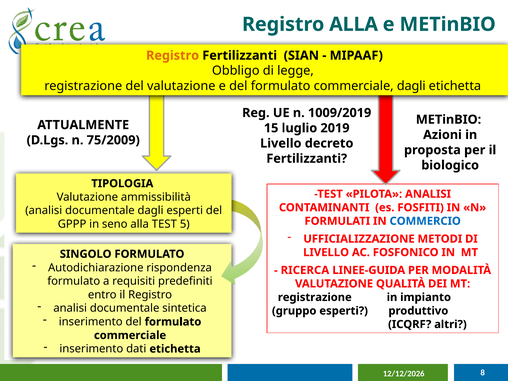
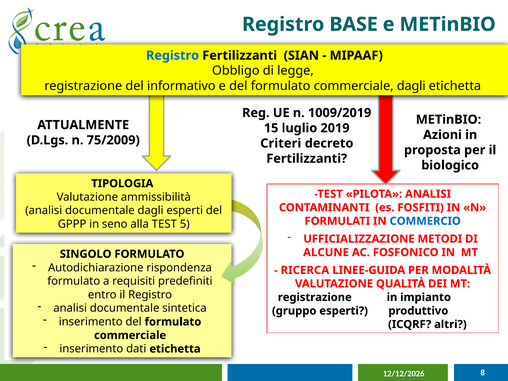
Registro ALLA: ALLA -> BASE (354, 24)
Registro colour: orange -> blue (173, 55)
del valutazione: valutazione -> informativo (181, 86)
Livello: Livello -> Criteri (281, 143)
LIVELLO: LIVELLO -> ALCUNE (326, 252)
